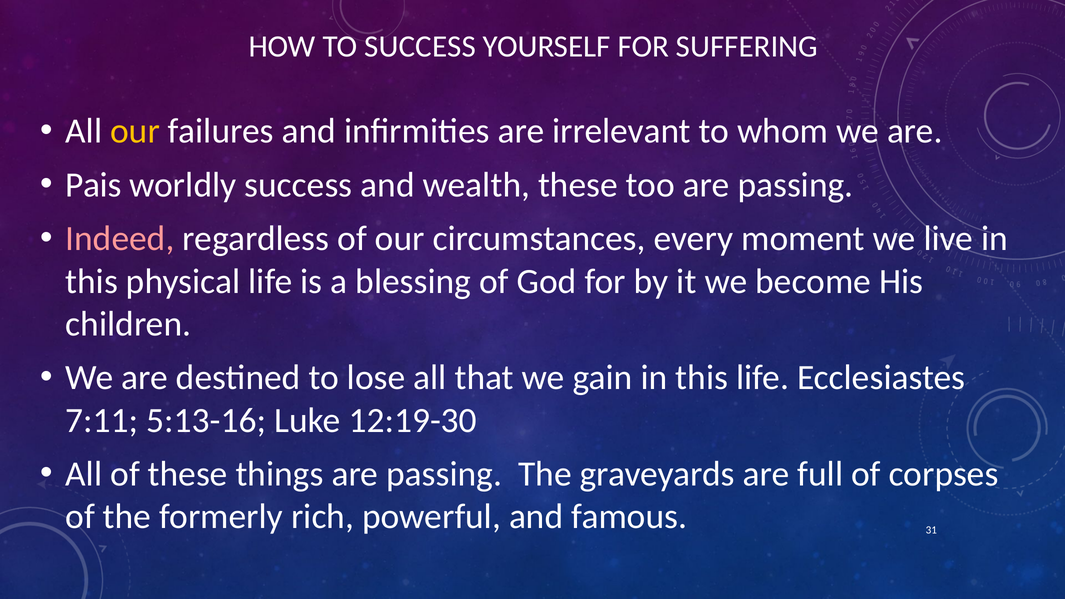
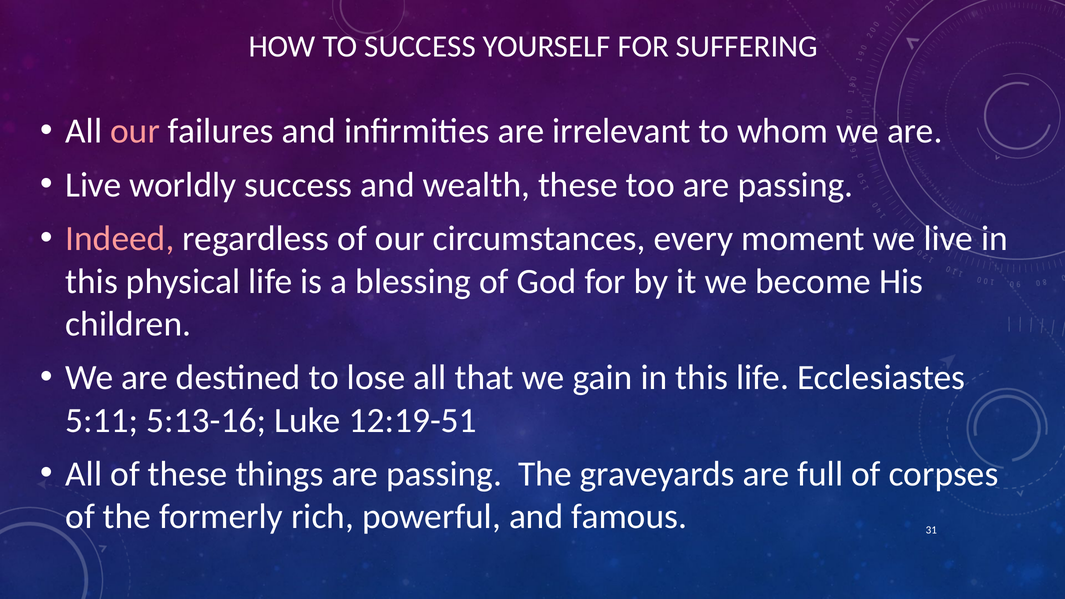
our colour: yellow -> pink (135, 131)
Pais: Pais -> Live (93, 185)
7:11: 7:11 -> 5:11 (102, 420)
12:19-30: 12:19-30 -> 12:19-51 (413, 420)
